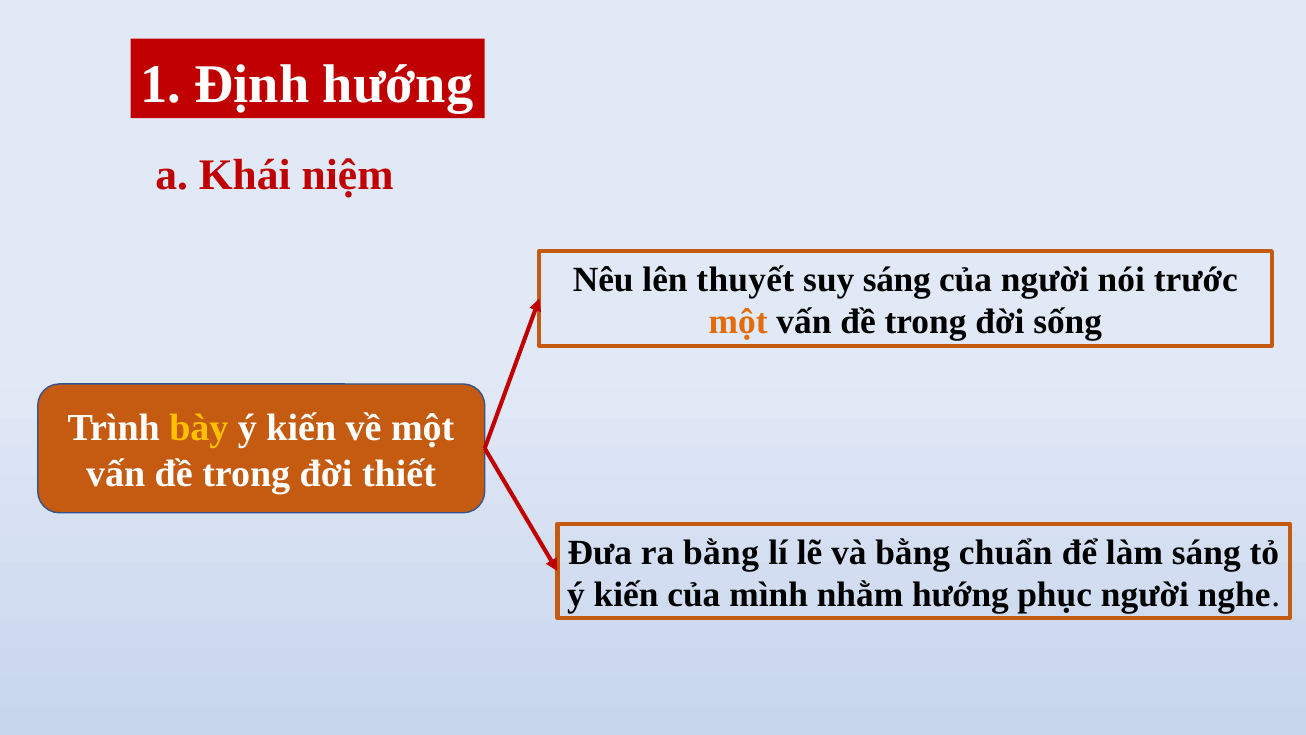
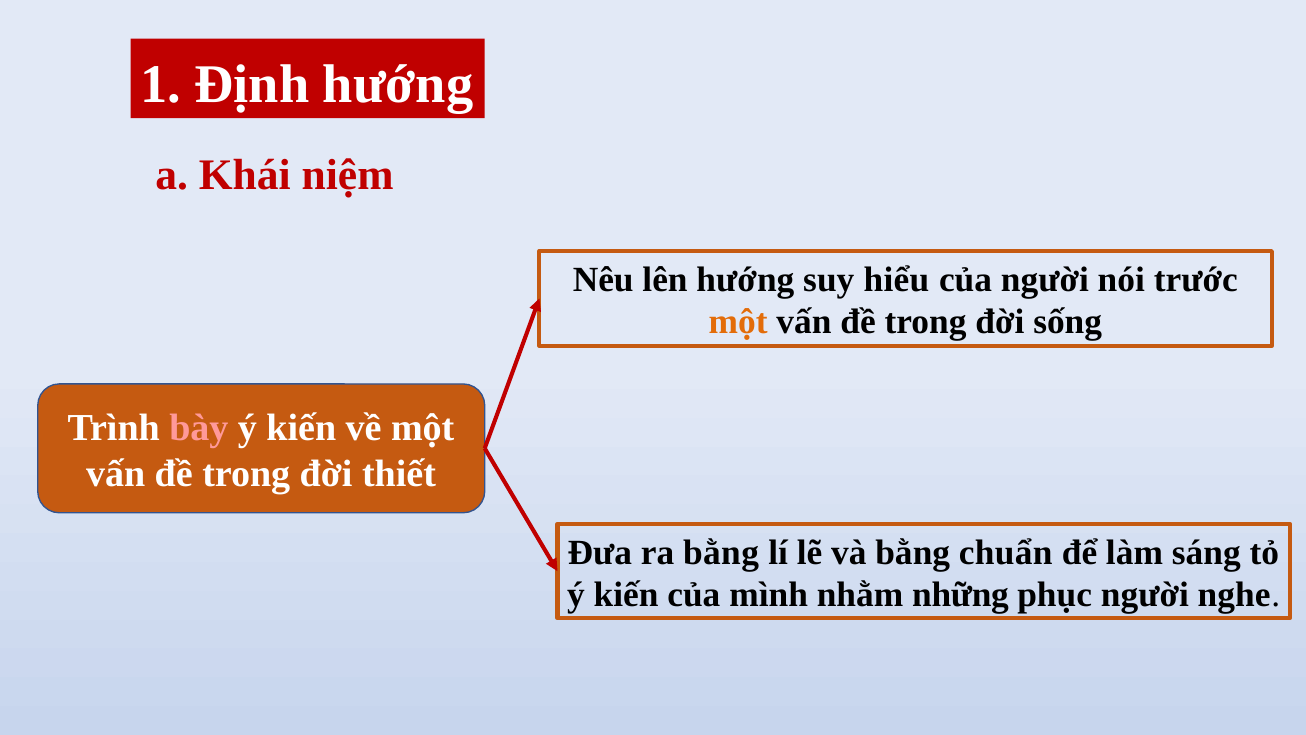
lên thuyết: thuyết -> hướng (745, 280)
suy sáng: sáng -> hiểu (896, 280)
bày colour: yellow -> pink (199, 428)
nhằm hướng: hướng -> những (960, 595)
